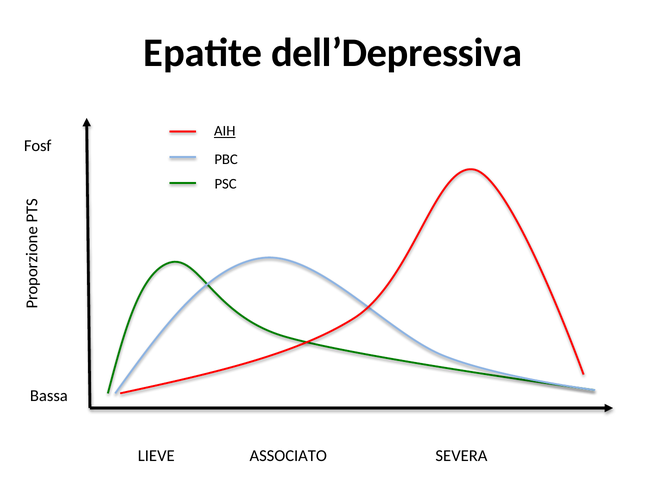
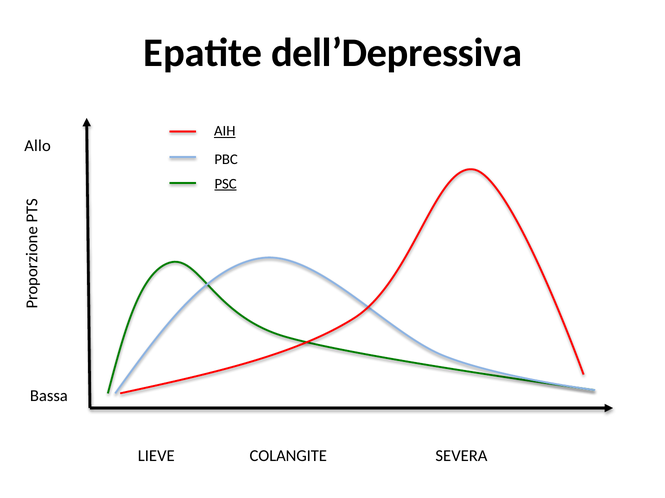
Fosf: Fosf -> Allo (38, 146)
PSC underline: none -> present (226, 184)
ASSOCIATO: ASSOCIATO -> COLANGITE (288, 457)
